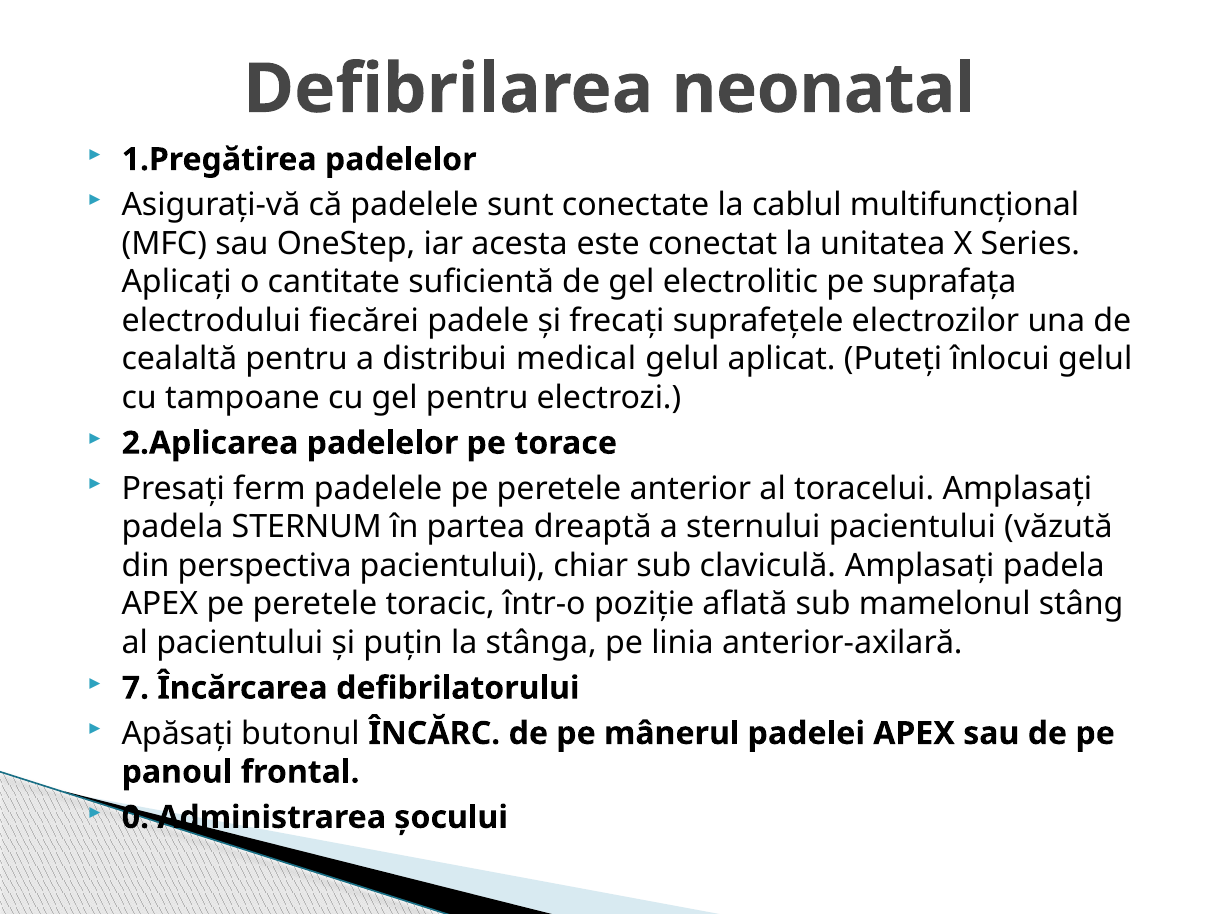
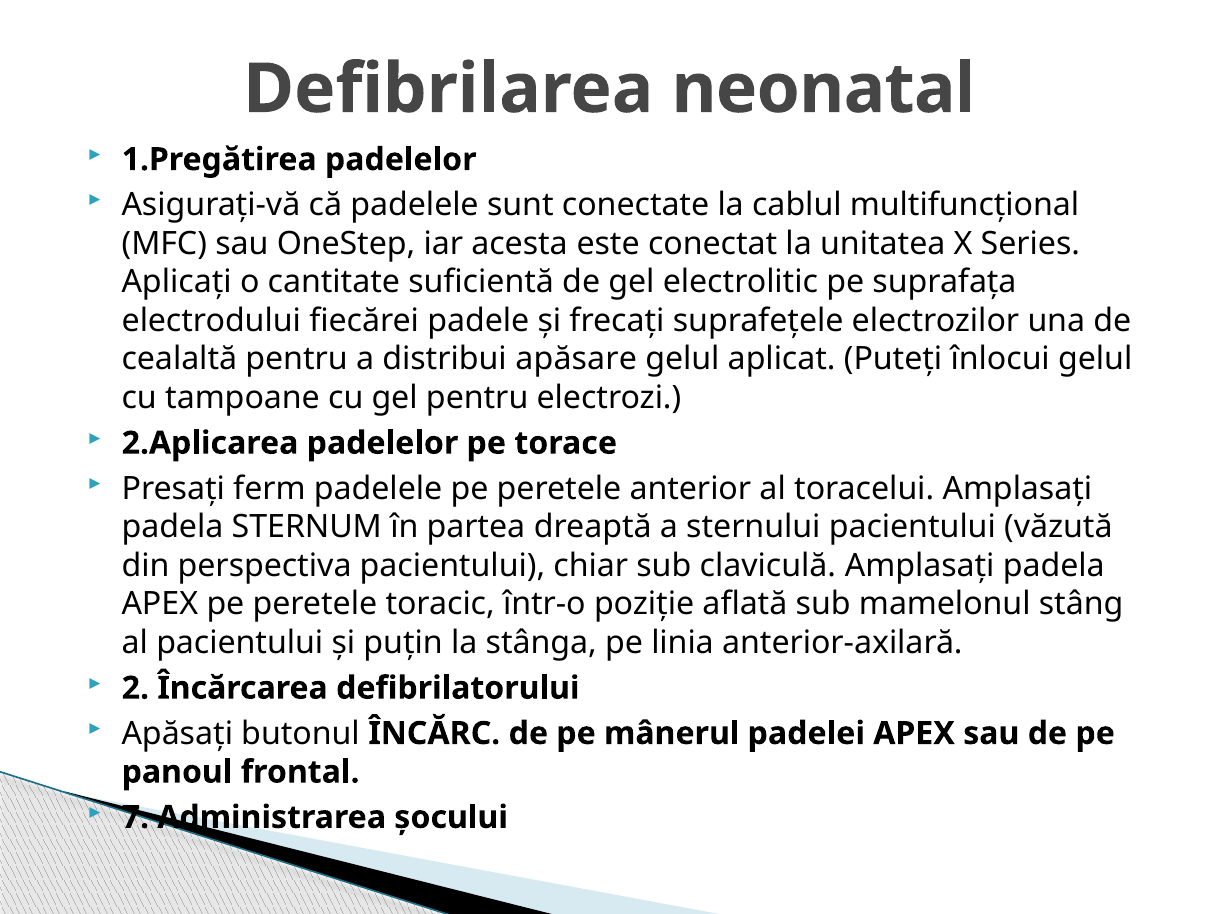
medical: medical -> apăsare (576, 359)
7: 7 -> 2 (135, 688)
0: 0 -> 7 (135, 818)
